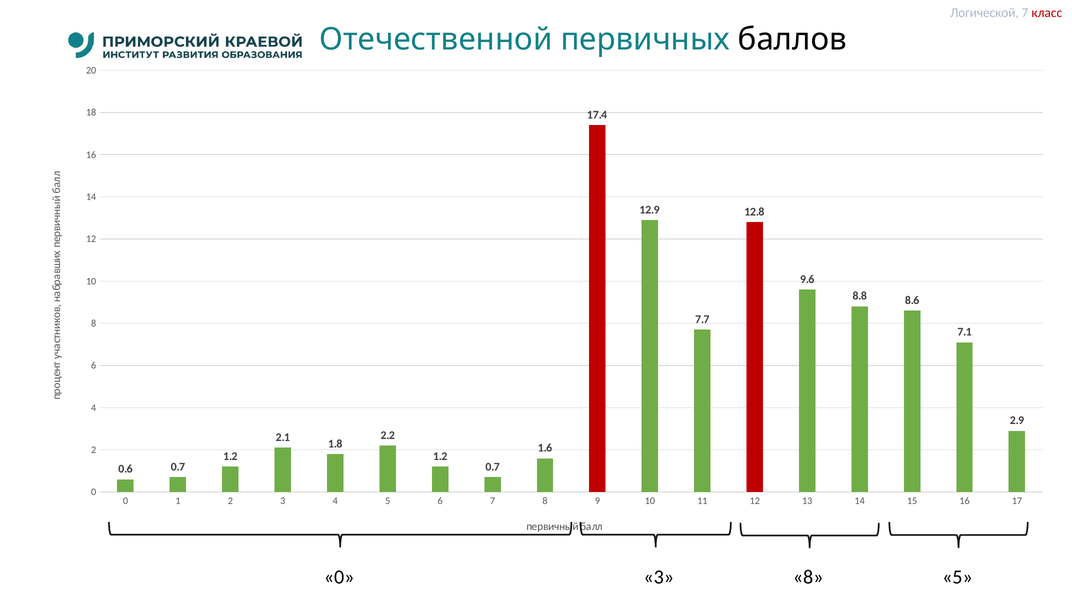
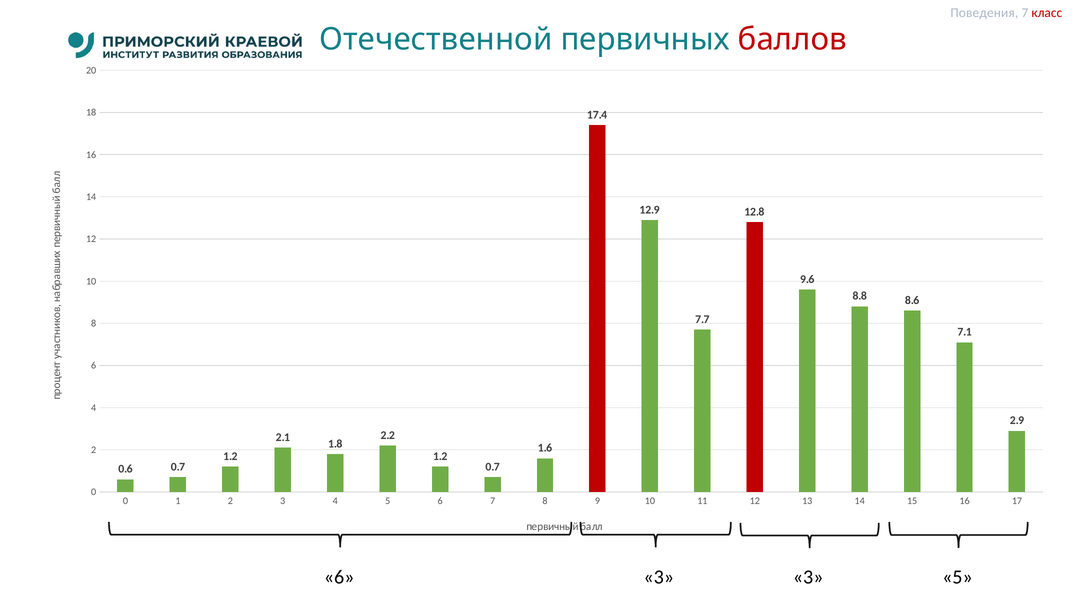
Логической: Логической -> Поведения (984, 13)
баллов colour: black -> red (792, 40)
0: 0 -> 6 (339, 577)
3 8: 8 -> 3 (808, 577)
